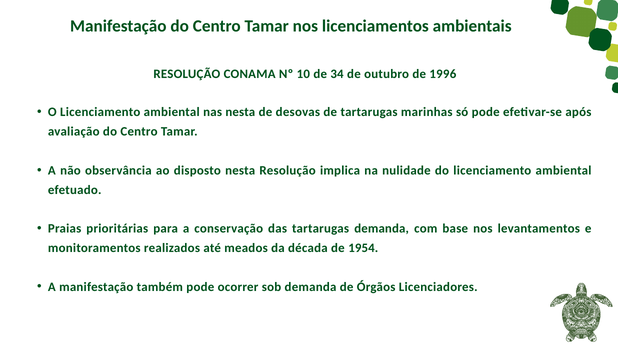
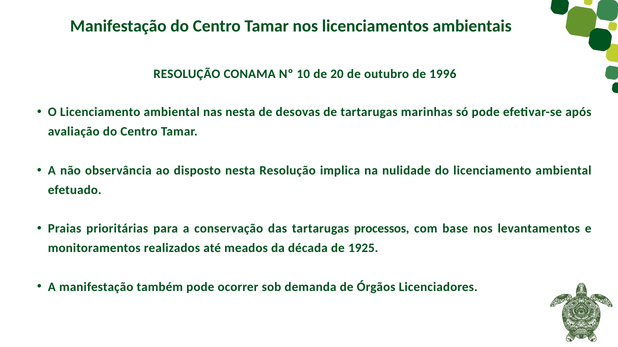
34: 34 -> 20 (337, 74)
tartarugas demanda: demanda -> processos (382, 229)
1954: 1954 -> 1925 (363, 249)
